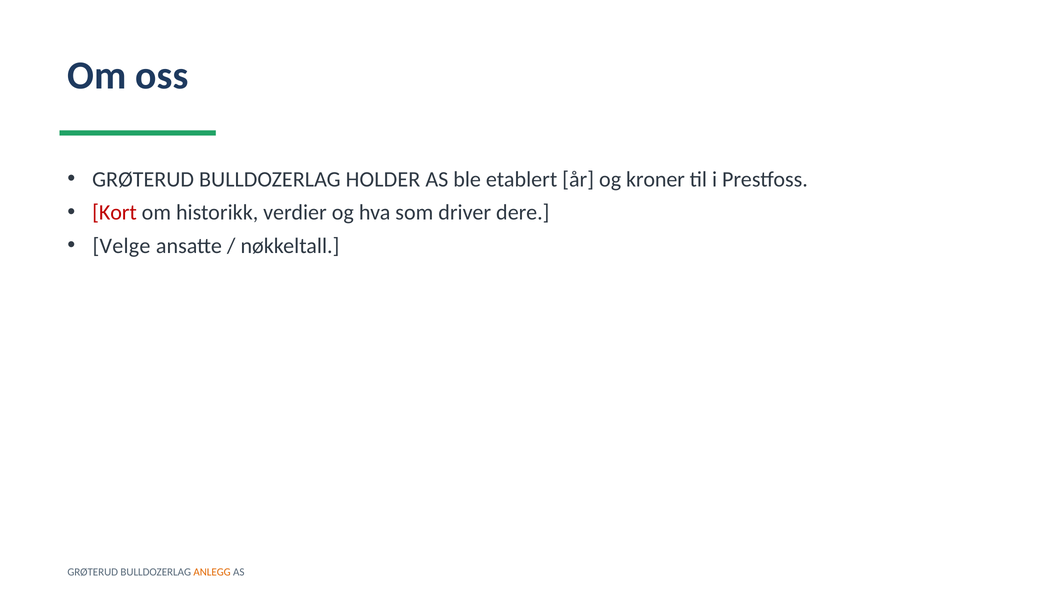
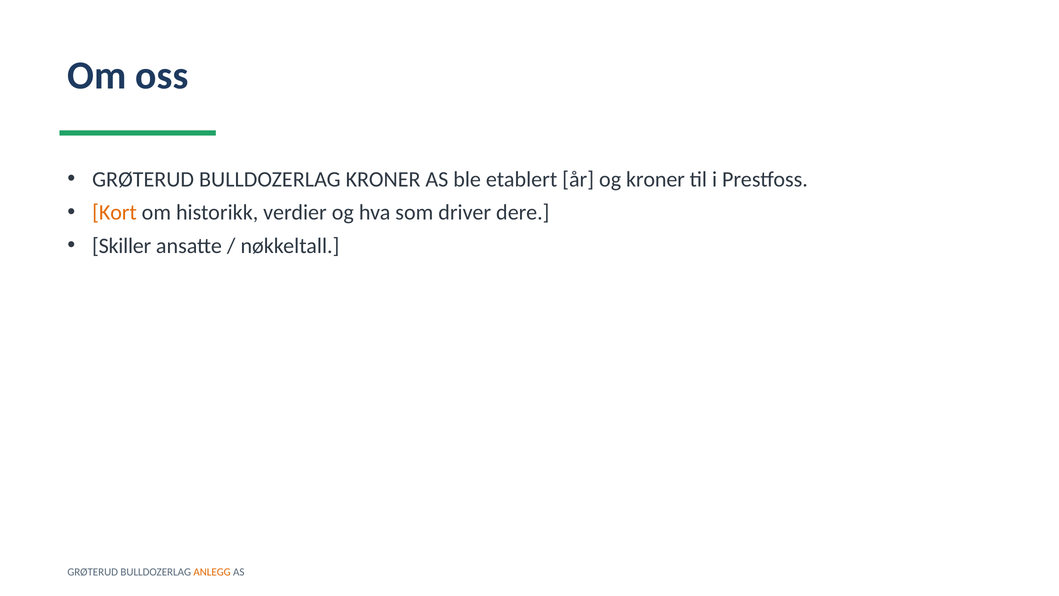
BULLDOZERLAG HOLDER: HOLDER -> KRONER (383, 179)
Kort colour: red -> orange (115, 212)
Velge: Velge -> Skiller (122, 246)
